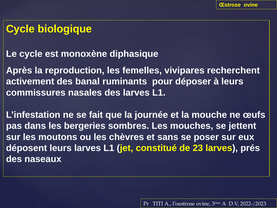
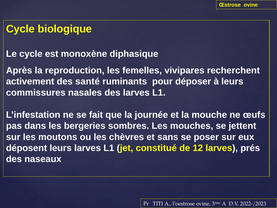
banal: banal -> santé (87, 81)
23: 23 -> 12 (198, 148)
